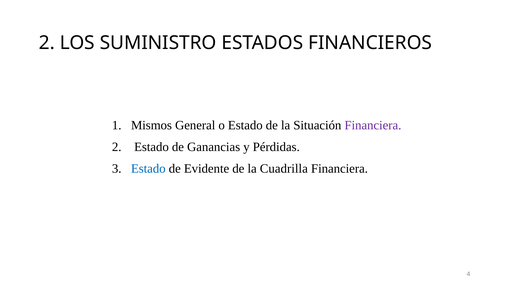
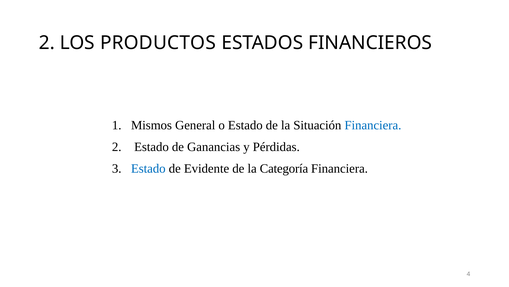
SUMINISTRO: SUMINISTRO -> PRODUCTOS (158, 43)
Financiera colour: purple -> blue (373, 125)
Cuadrilla: Cuadrilla -> Categoría (284, 168)
